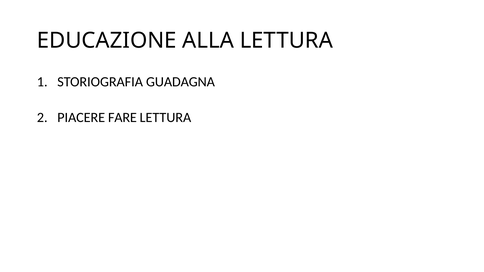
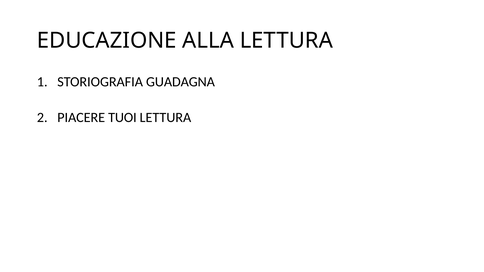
FARE: FARE -> TUOI (122, 118)
